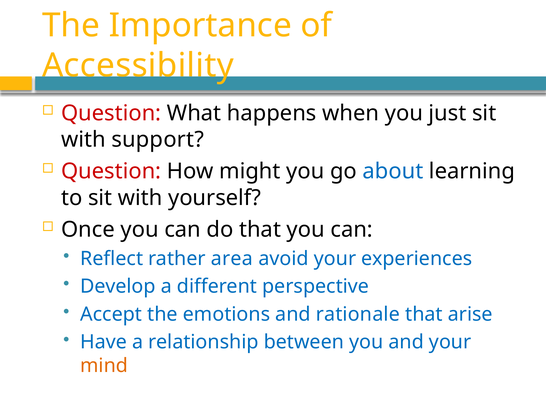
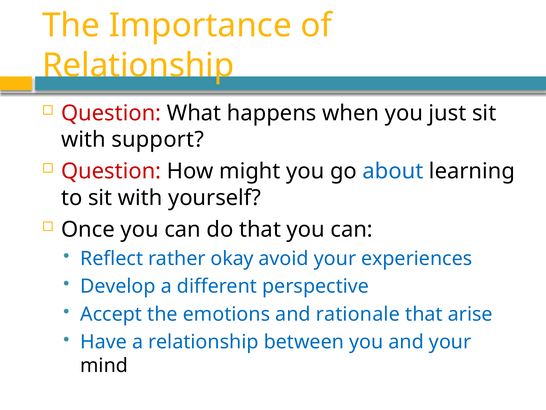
Accessibility: Accessibility -> Relationship (138, 66)
area: area -> okay (232, 258)
mind colour: orange -> black (104, 365)
